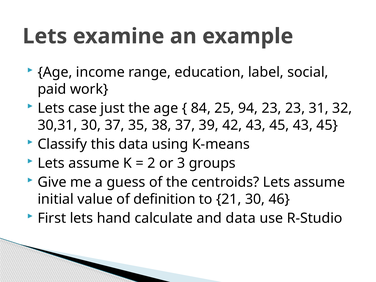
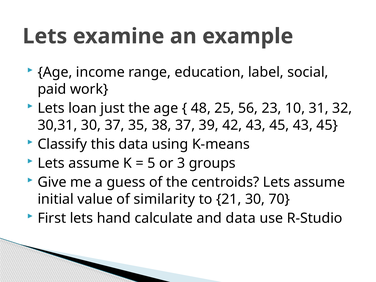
case: case -> loan (83, 108)
84: 84 -> 48 (201, 108)
94: 94 -> 56 (248, 108)
23 23: 23 -> 10 (295, 108)
2: 2 -> 5 (151, 163)
definition: definition -> similarity (164, 199)
46: 46 -> 70 (279, 199)
